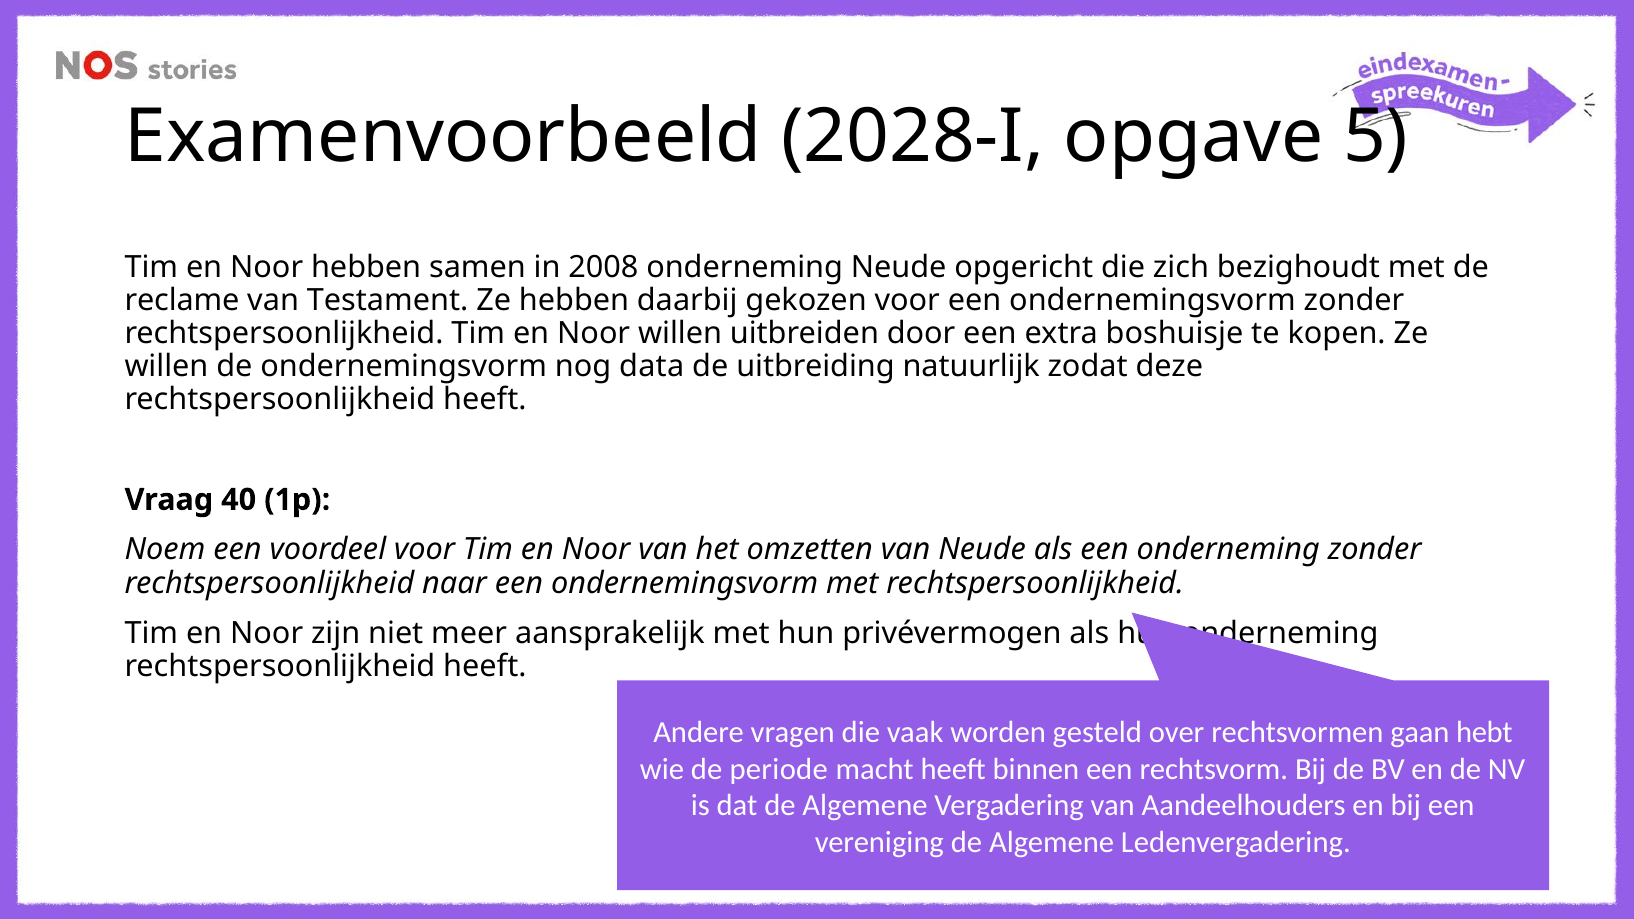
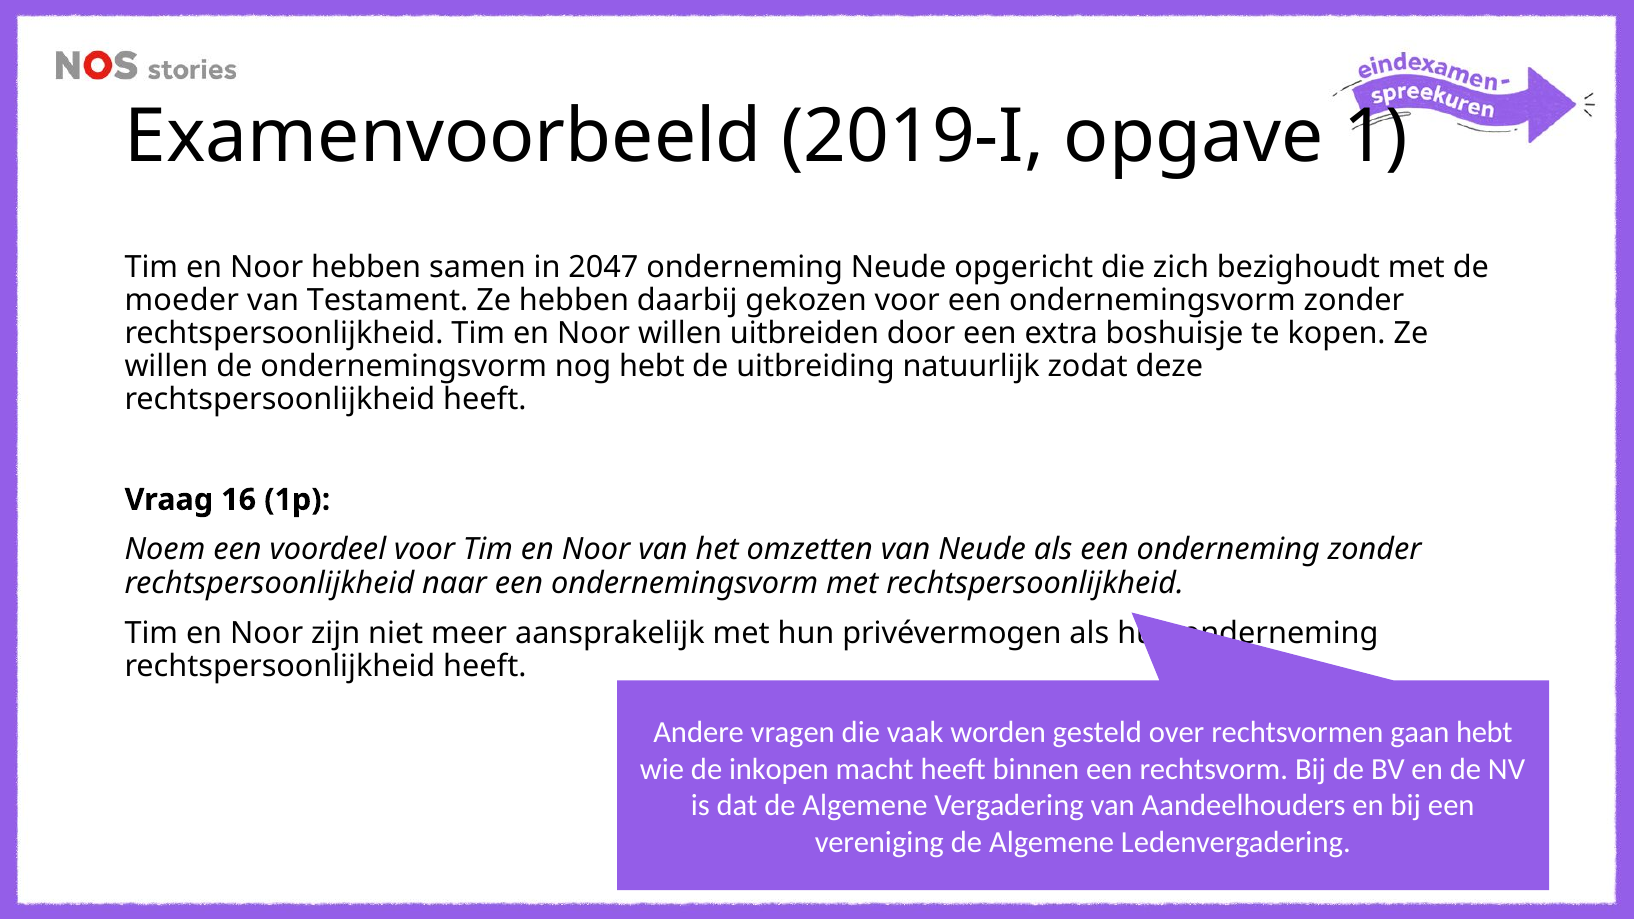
2028-I: 2028-I -> 2019-I (913, 137)
5: 5 -> 1 (1376, 137)
2008: 2008 -> 2047 (603, 267)
reclame: reclame -> moeder (182, 300)
nog data: data -> hebt (652, 366)
40: 40 -> 16 (239, 500)
periode: periode -> inkopen (779, 769)
